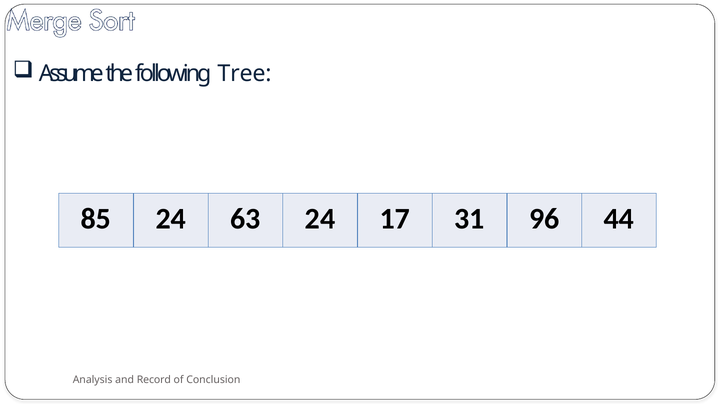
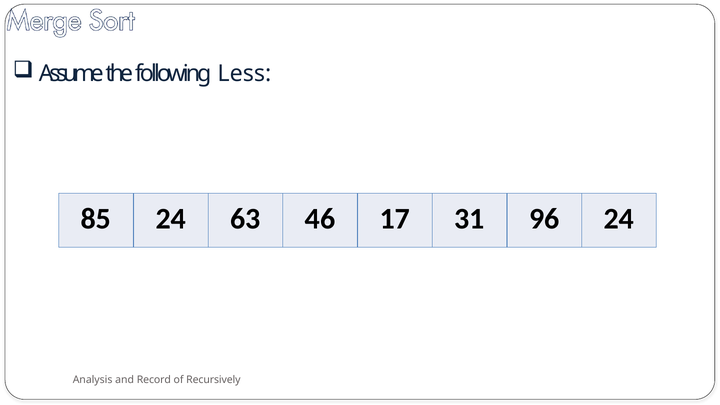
Tree: Tree -> Less (244, 74)
63 24: 24 -> 46 (320, 219)
96 44: 44 -> 24 (619, 219)
Conclusion: Conclusion -> Recursively (213, 380)
